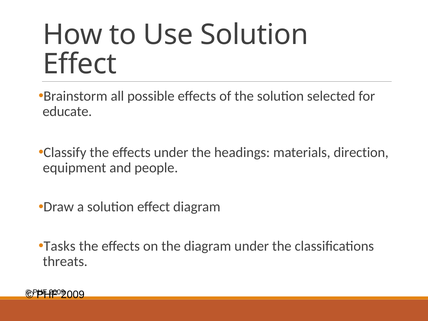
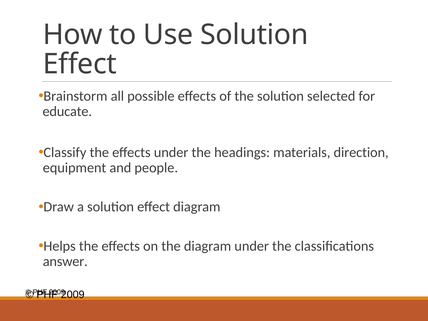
Tasks: Tasks -> Helps (60, 246)
threats: threats -> answer (65, 261)
